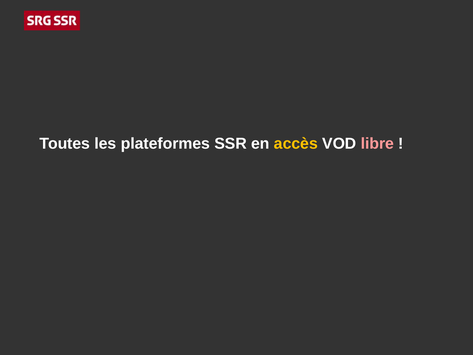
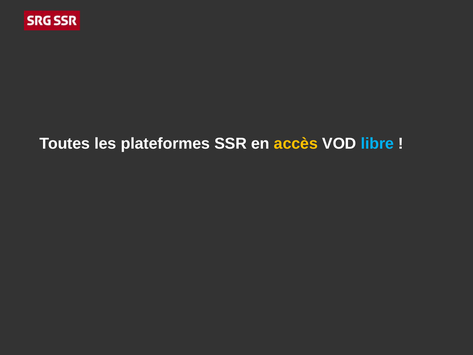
libre colour: pink -> light blue (377, 143)
